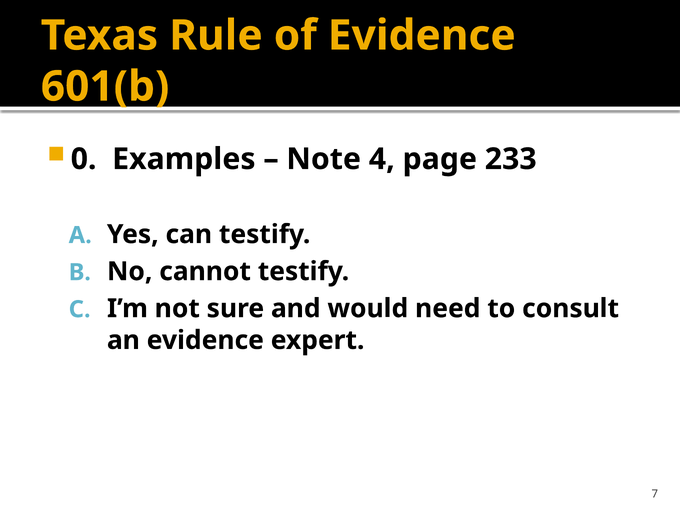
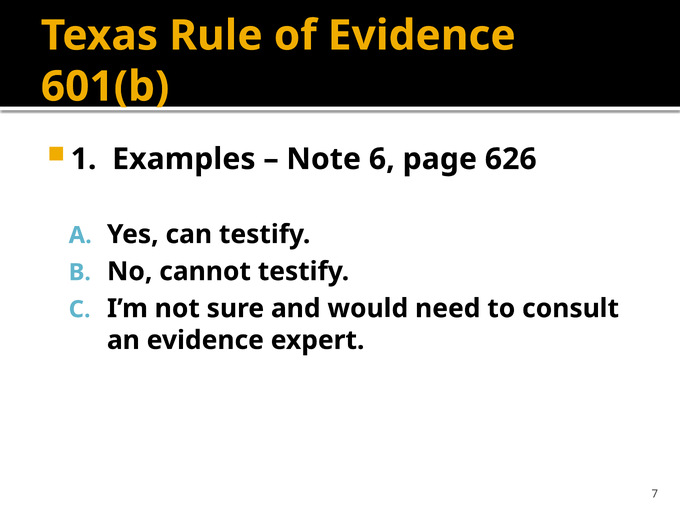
0: 0 -> 1 (84, 159)
4: 4 -> 6 (382, 159)
233: 233 -> 626 (511, 159)
